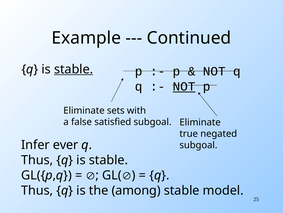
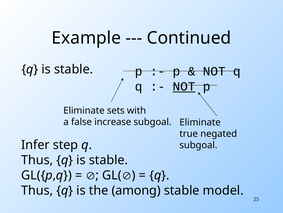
stable underline: present -> none (74, 69)
satisfied: satisfied -> increase (113, 121)
ever: ever -> step (66, 144)
